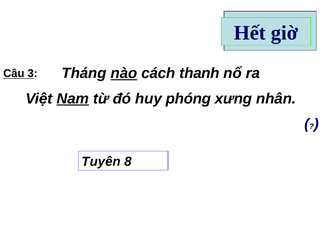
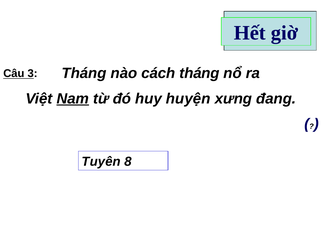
nào underline: present -> none (124, 73)
cách thanh: thanh -> tháng (199, 73)
phóng: phóng -> huyện (188, 99)
nhân: nhân -> đang (276, 99)
